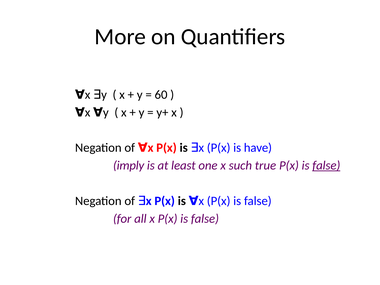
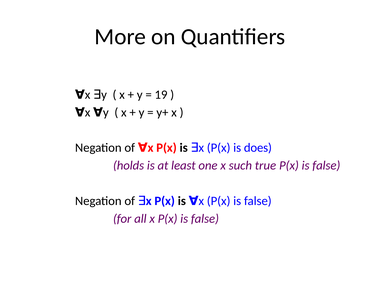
60: 60 -> 19 (161, 95)
have: have -> does (258, 148)
imply: imply -> holds (129, 166)
false underline: present -> none (326, 166)
